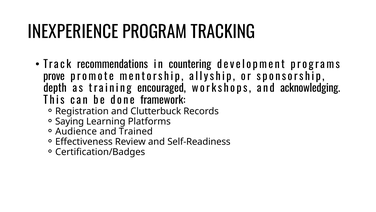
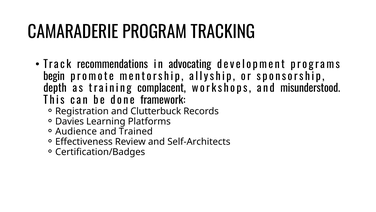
INEXPERIENCE: INEXPERIENCE -> CAMARADERIE (73, 32)
countering: countering -> advocating (190, 64)
prove: prove -> begin (54, 76)
encouraged: encouraged -> complacent (162, 88)
acknowledging: acknowledging -> misunderstood (310, 88)
Saying: Saying -> Davies (70, 121)
Self-Readiness: Self-Readiness -> Self-Architects (199, 141)
